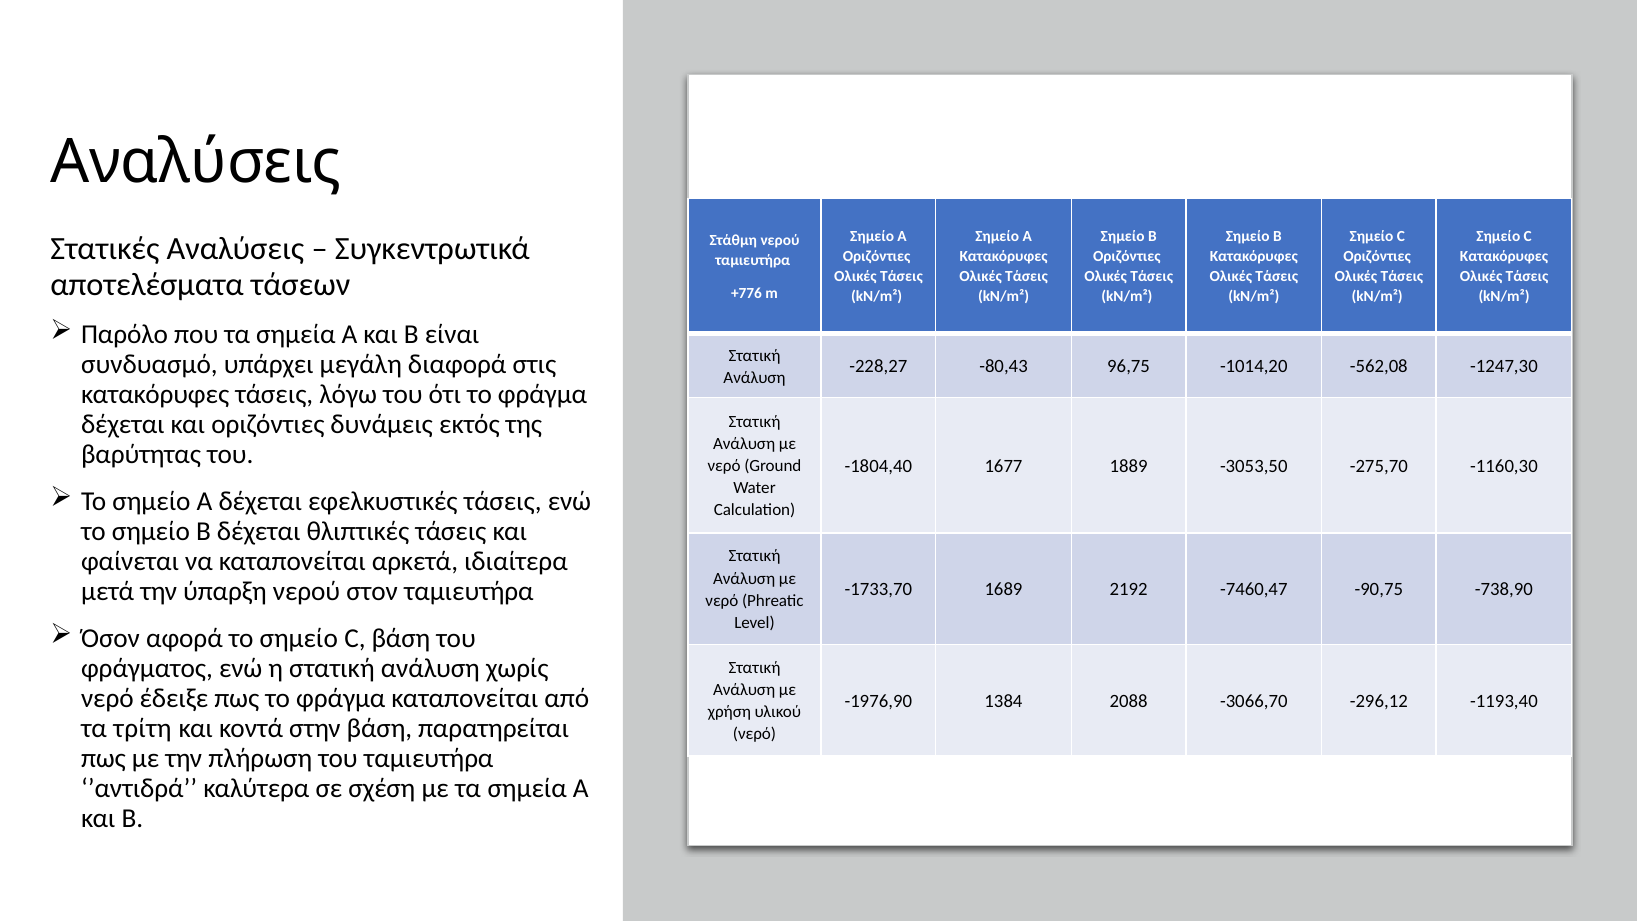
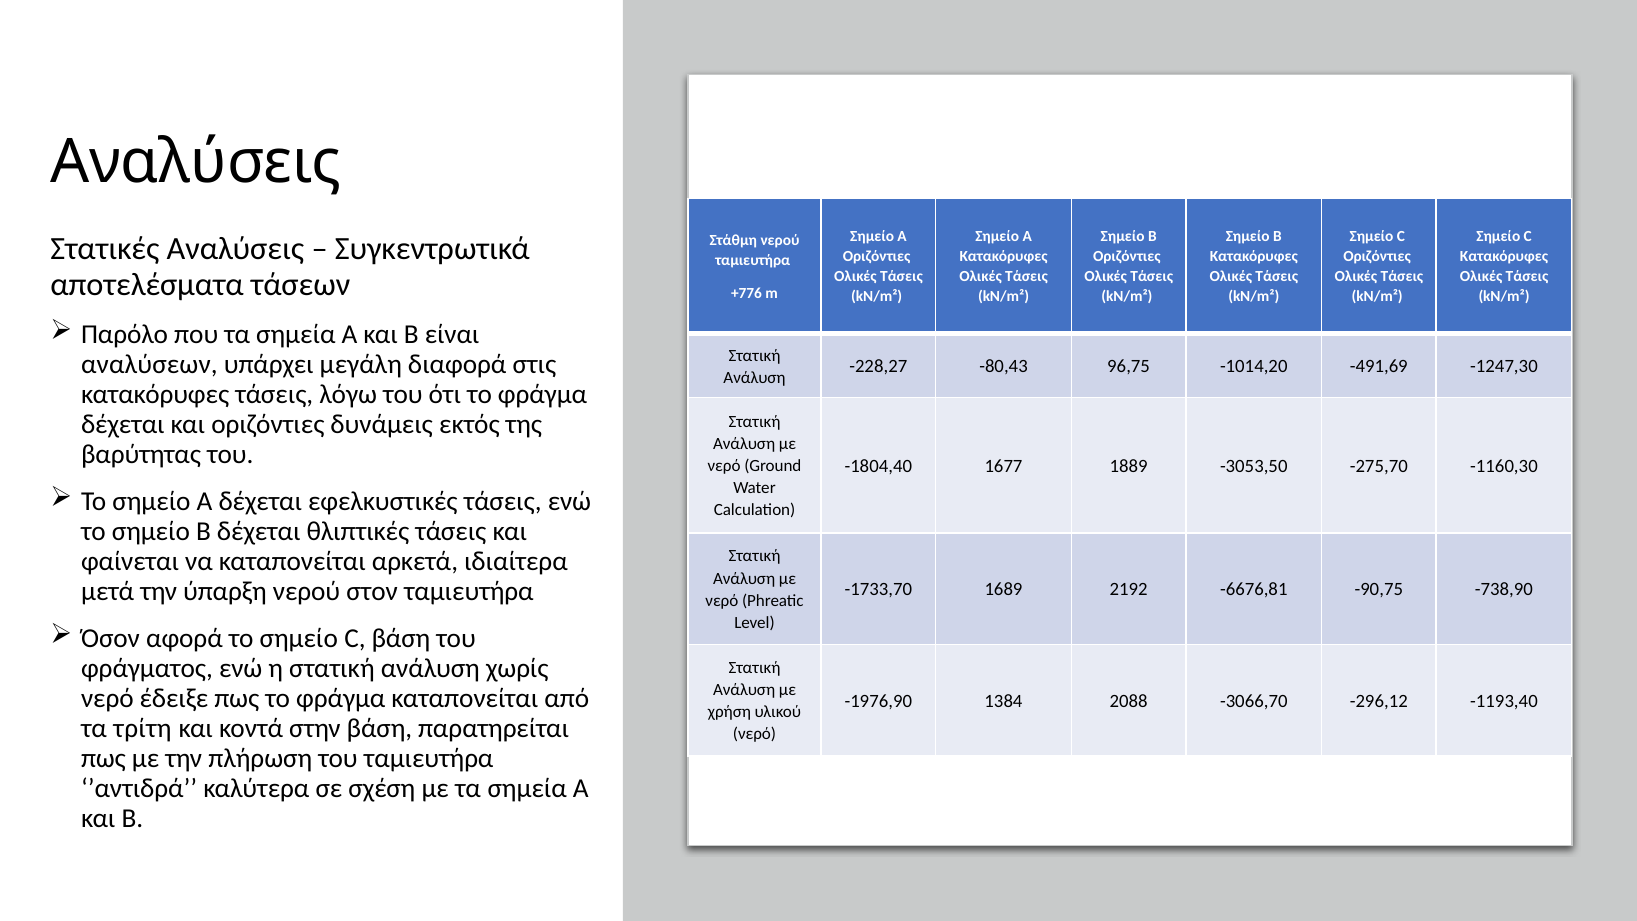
συνδυασμό: συνδυασμό -> αναλύσεων (149, 364)
-562,08: -562,08 -> -491,69 (1379, 367)
-7460,47: -7460,47 -> -6676,81 (1254, 590)
